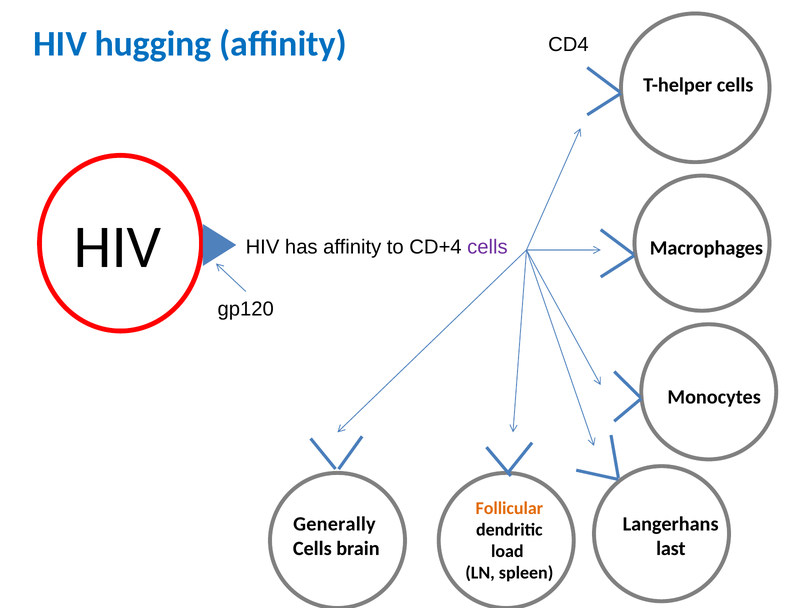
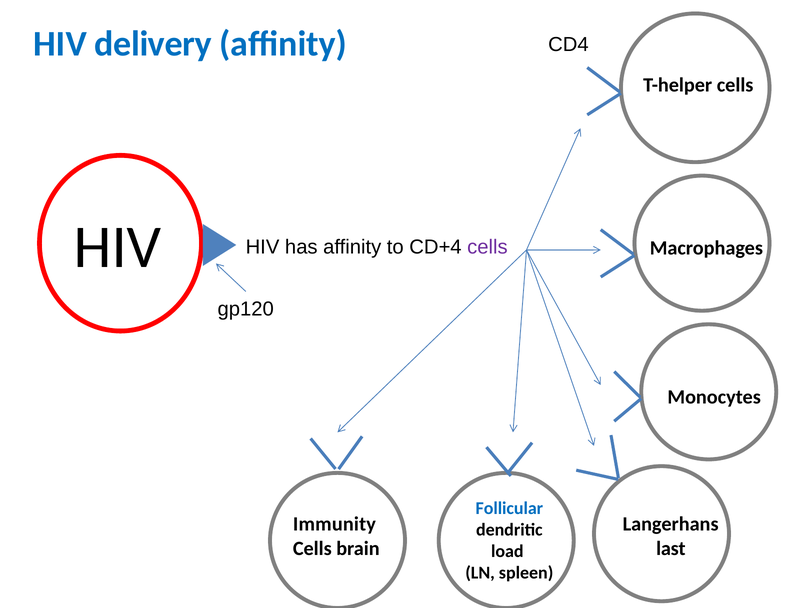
hugging: hugging -> delivery (153, 44)
Follicular colour: orange -> blue (509, 508)
Generally: Generally -> Immunity (334, 524)
